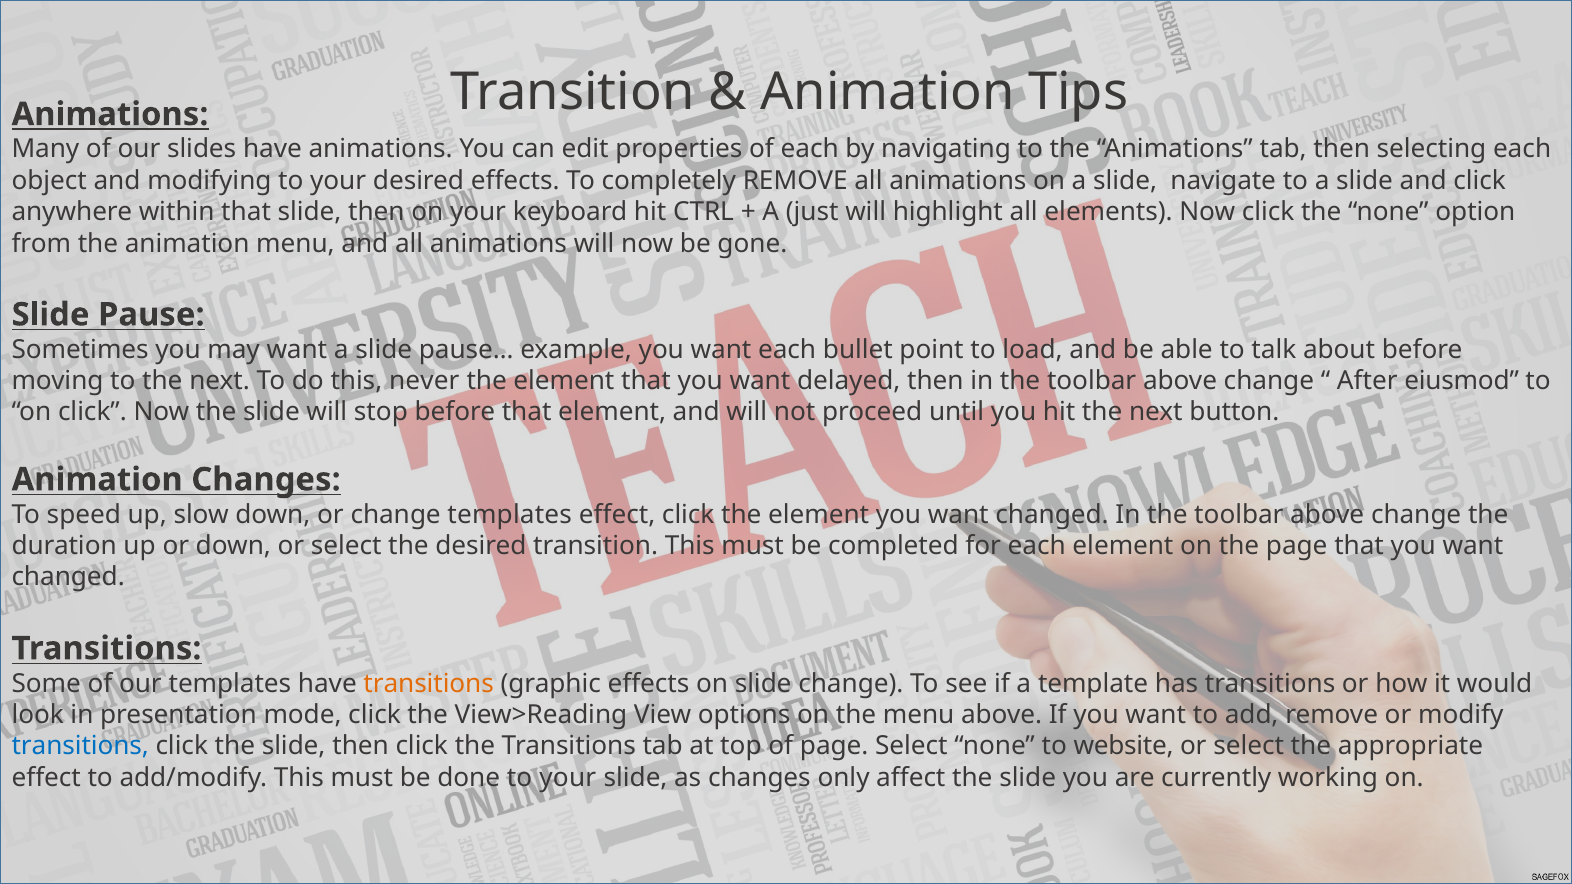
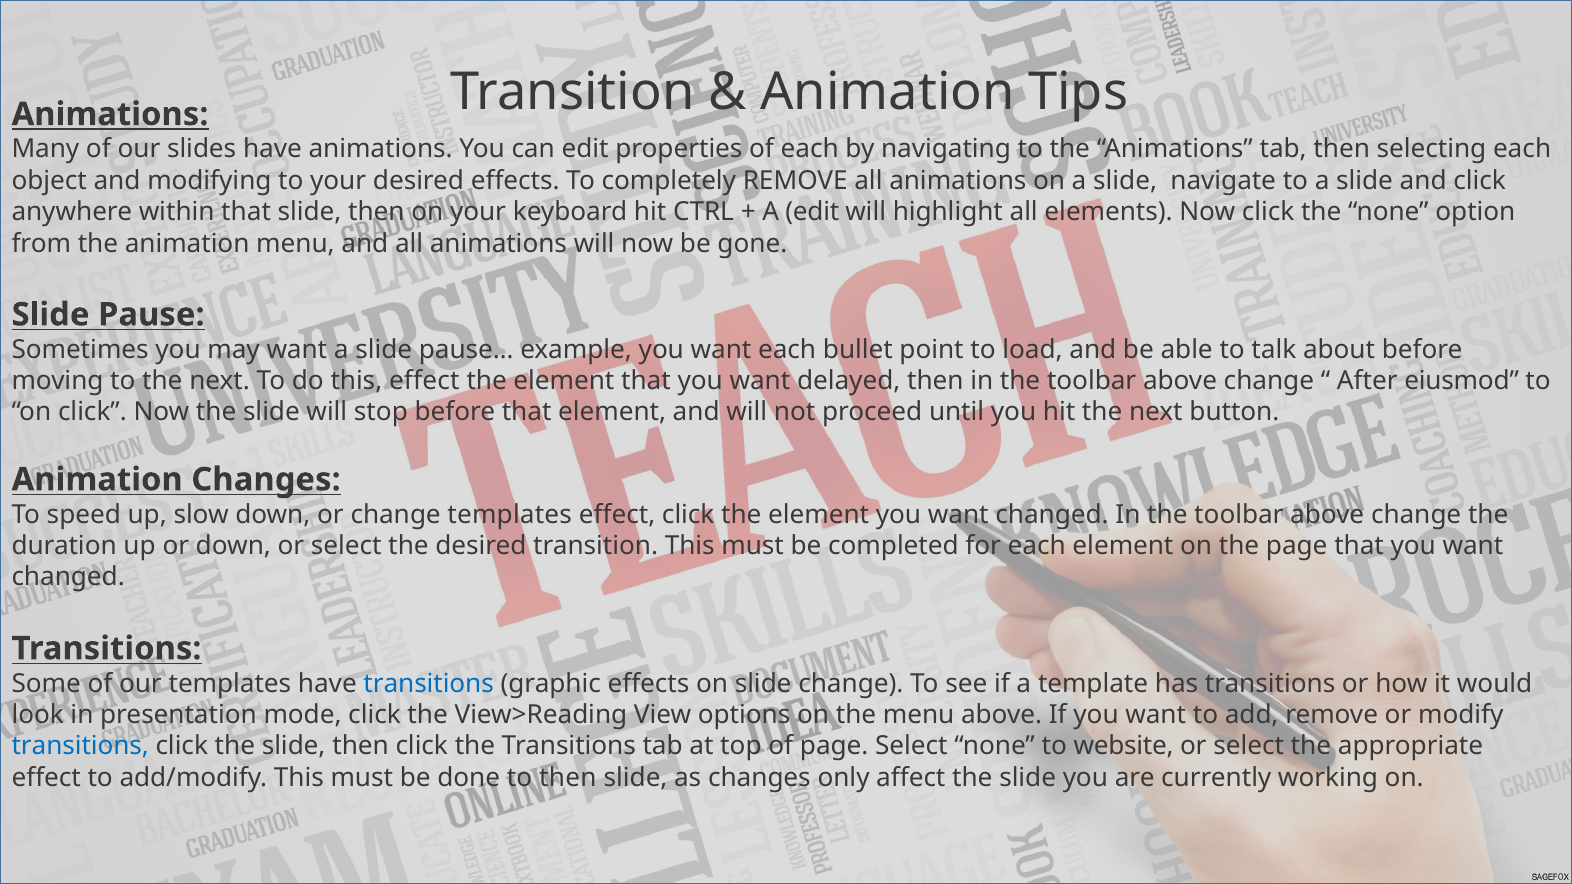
A just: just -> edit (812, 212)
this never: never -> effect (424, 381)
transitions colour: orange -> blue (429, 684)
done to your: your -> then (568, 778)
